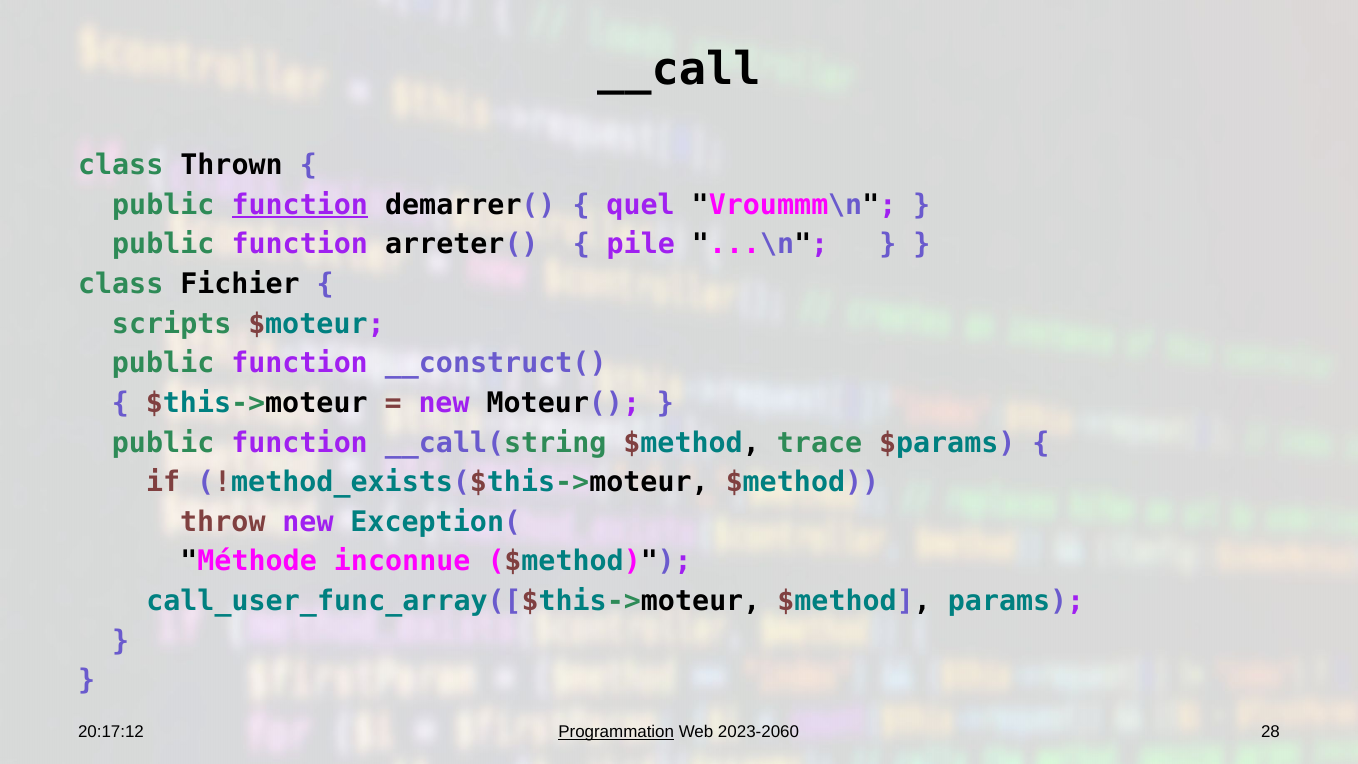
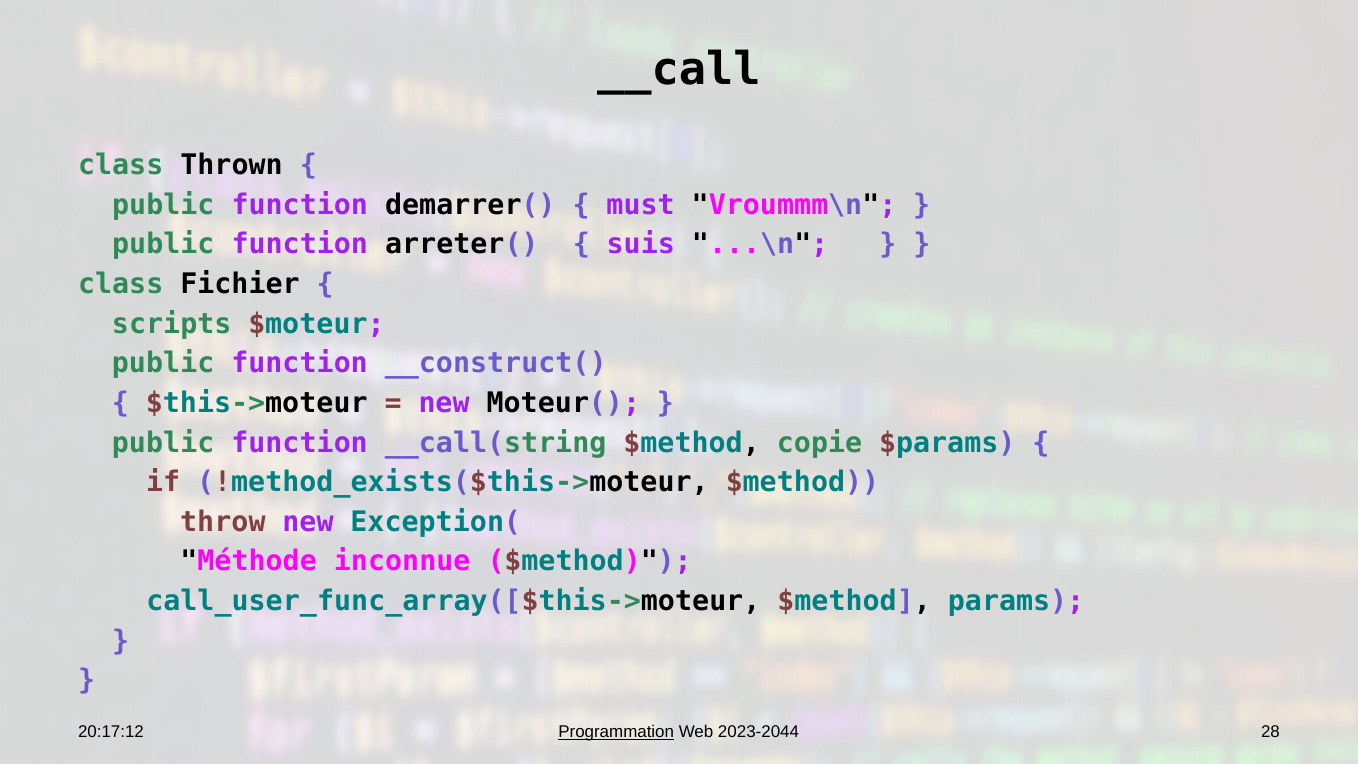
function underline: present -> none (300, 205)
quel: quel -> must (641, 205)
pile: pile -> suis (641, 245)
trace: trace -> copie (820, 443)
2023-2060: 2023-2060 -> 2023-2044 (759, 732)
